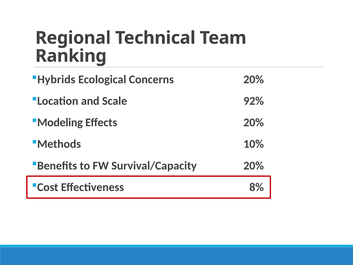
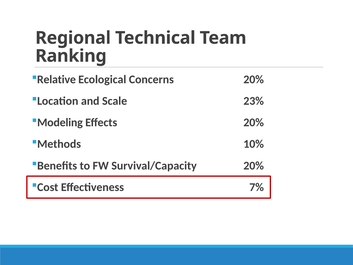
Hybrids: Hybrids -> Relative (56, 79)
92%: 92% -> 23% (254, 101)
8%: 8% -> 7% (257, 187)
